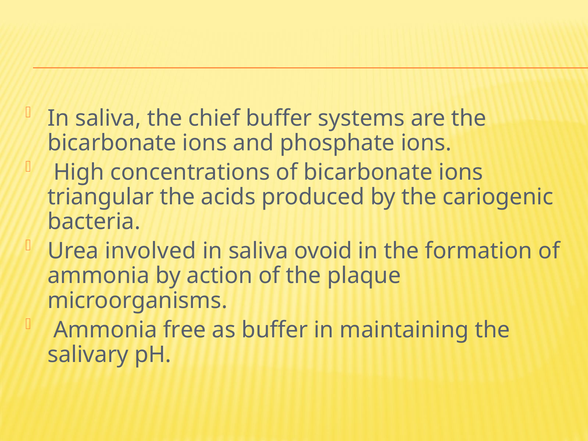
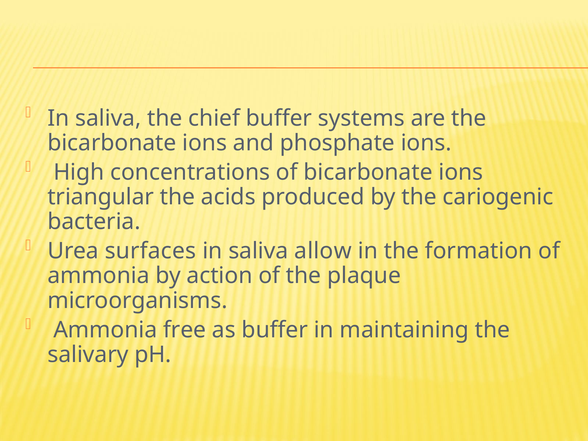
involved: involved -> surfaces (150, 251)
ovoid: ovoid -> allow (323, 251)
